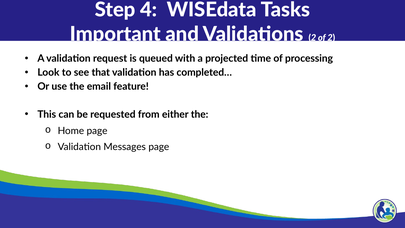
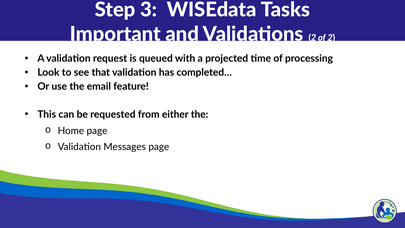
4: 4 -> 3 (149, 10)
